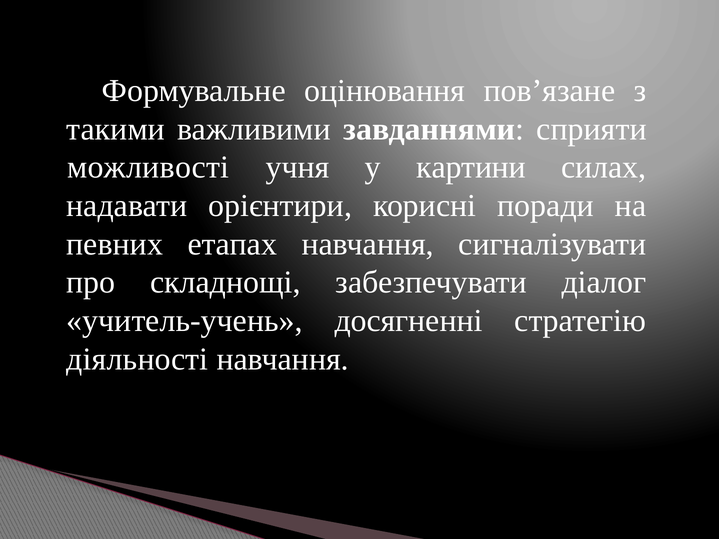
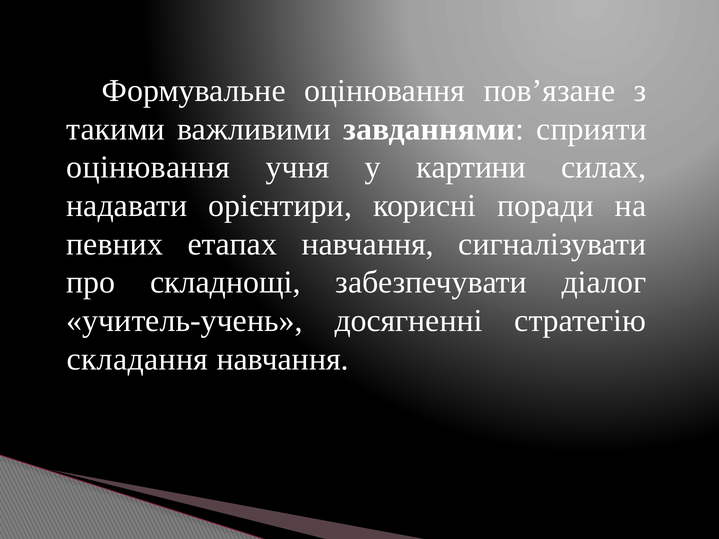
можливості: можливості -> оцінювання (148, 167)
діяльності: діяльності -> складання (137, 359)
